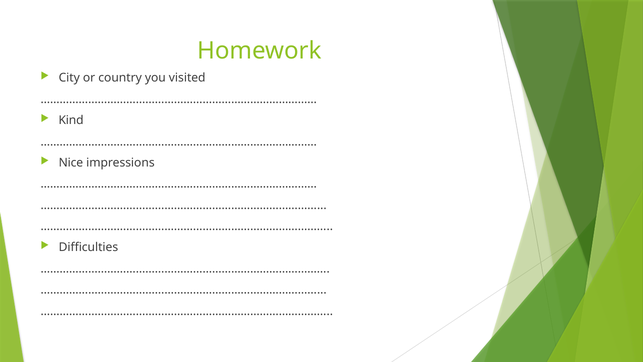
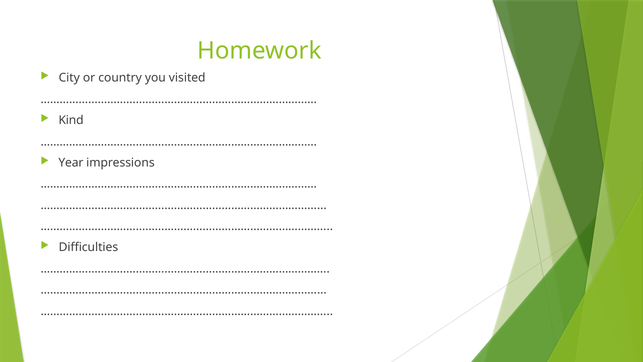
Nice: Nice -> Year (71, 163)
